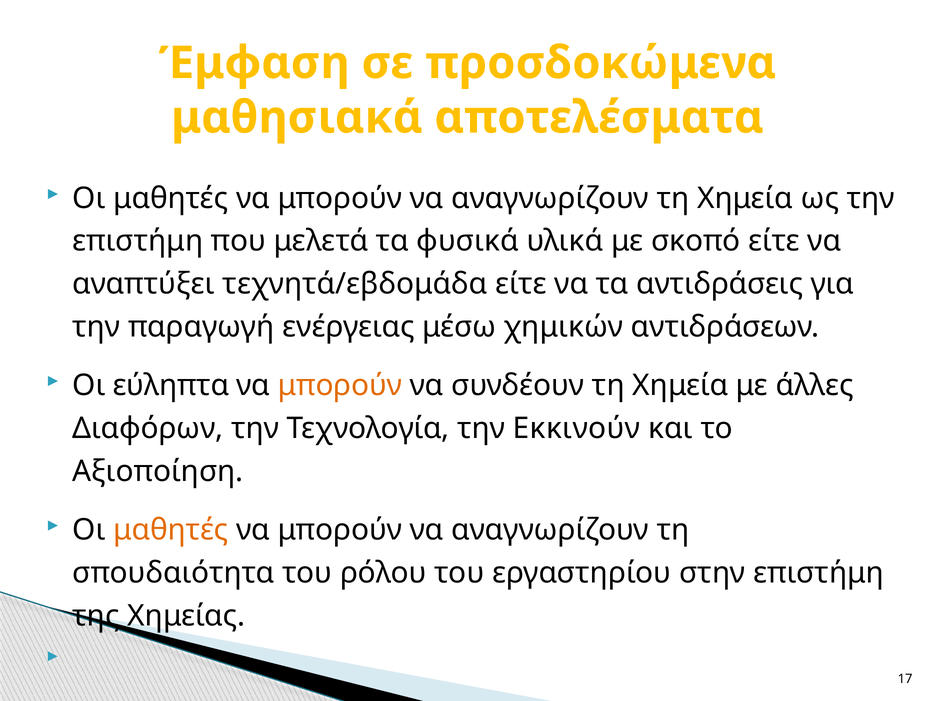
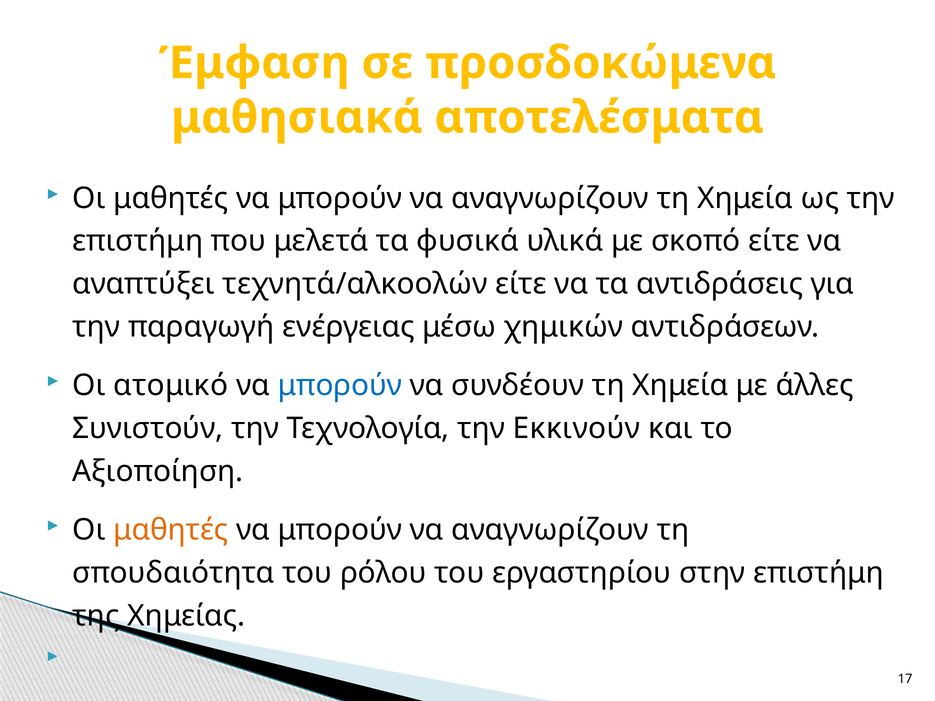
τεχνητά/εβδομάδα: τεχνητά/εβδομάδα -> τεχνητά/αλκοολών (355, 284)
εύληπτα: εύληπτα -> ατομικό (171, 386)
μπορούν colour: orange -> blue (340, 386)
Διαφόρων: Διαφόρων -> Συνιστούν (148, 429)
